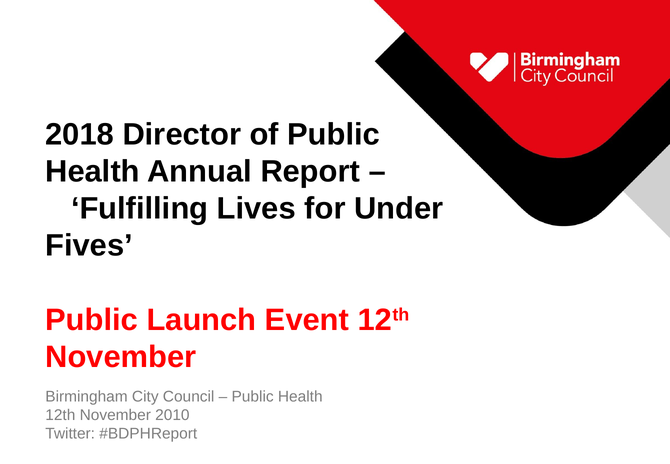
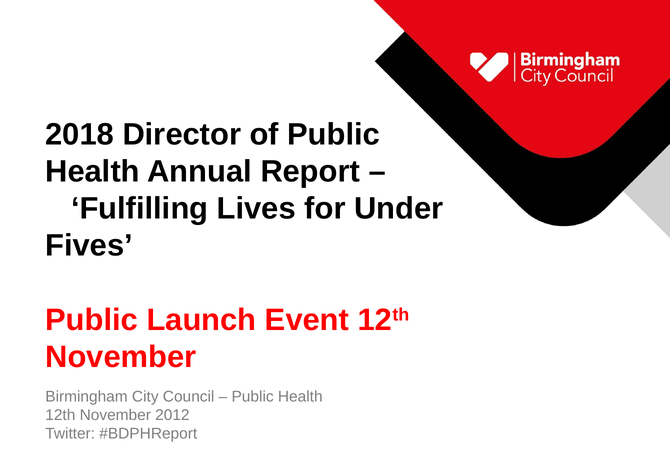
2010: 2010 -> 2012 (172, 415)
